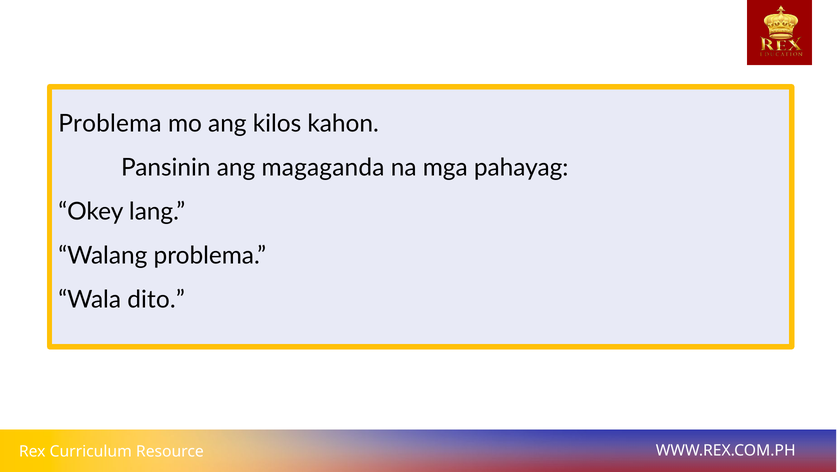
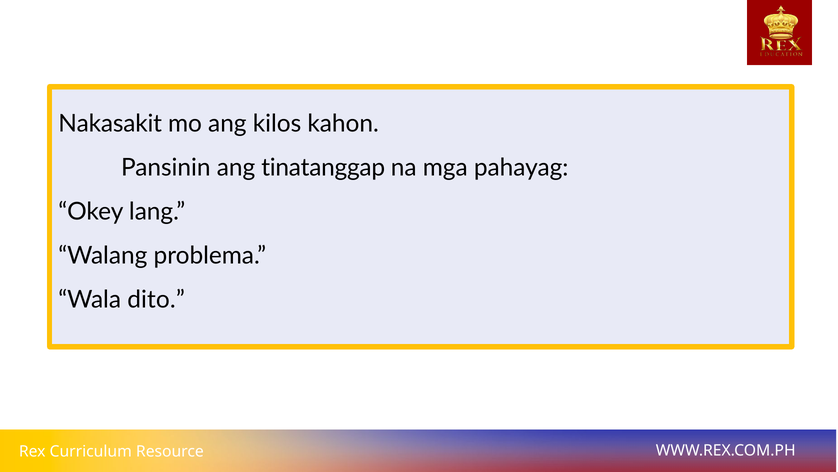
Problema: Problema -> Nakasakit (110, 123)
magaganda: magaganda -> tinatanggap (323, 167)
